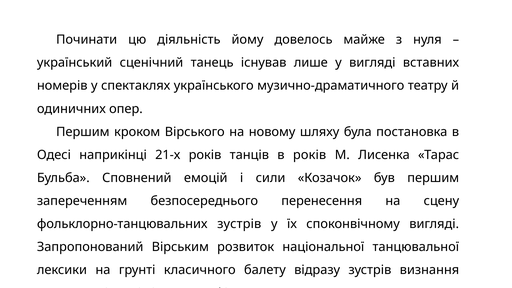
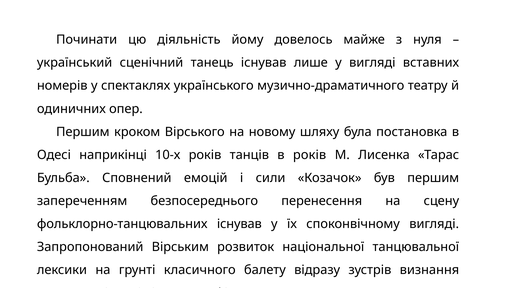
21-х: 21-х -> 10-х (168, 155)
фольклорно-танцювальних зустрів: зустрів -> існував (239, 224)
